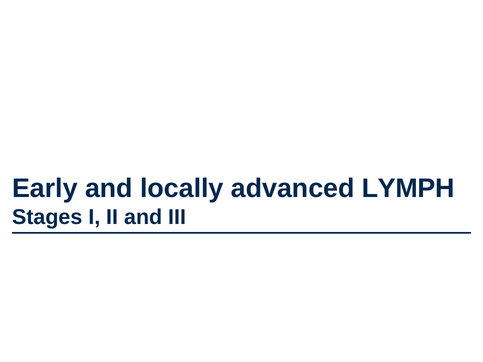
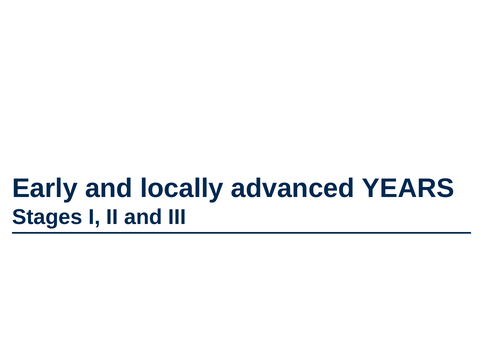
LYMPH: LYMPH -> YEARS (408, 189)
